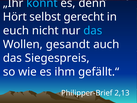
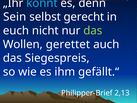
Hört: Hört -> Sein (15, 17)
das colour: light blue -> light green (93, 31)
gesandt: gesandt -> gerettet (68, 44)
